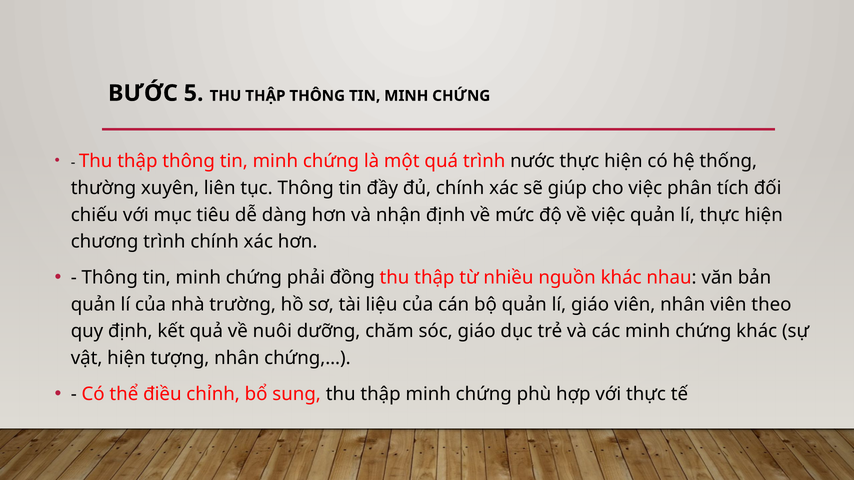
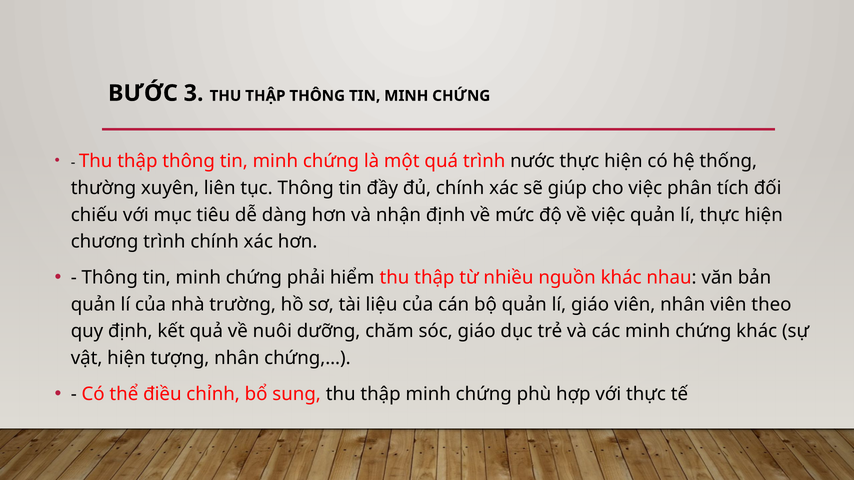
5: 5 -> 3 (194, 93)
đồng: đồng -> hiểm (352, 278)
